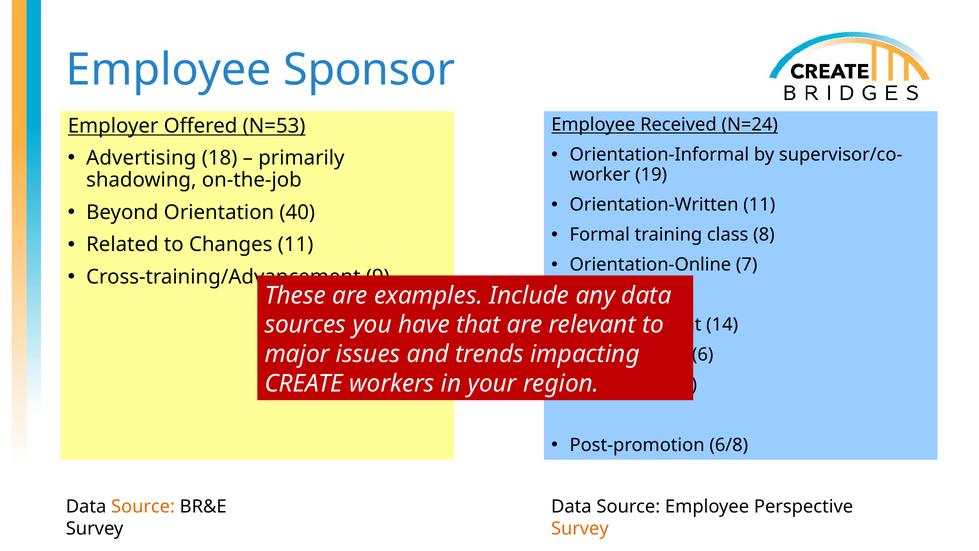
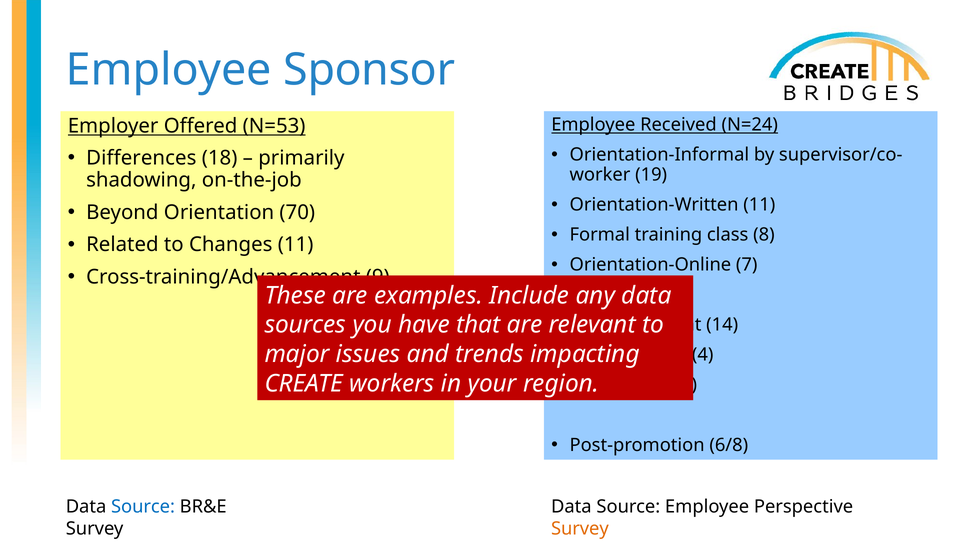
Advertising: Advertising -> Differences (141, 158)
40: 40 -> 70 (297, 212)
6: 6 -> 4 (703, 355)
Source colour: orange -> blue (143, 506)
